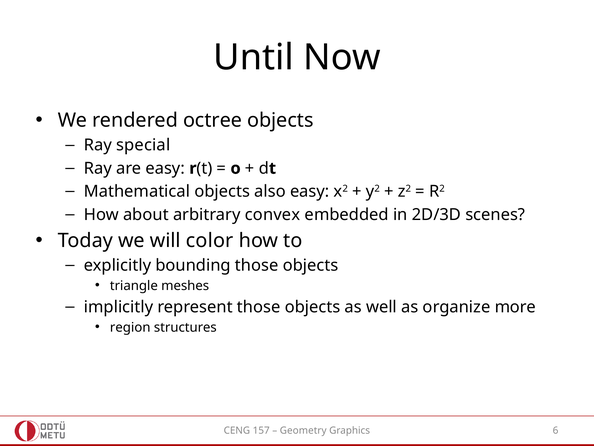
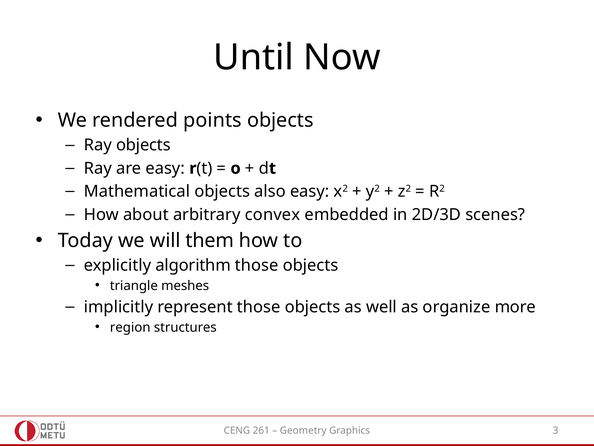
octree: octree -> points (212, 120)
Ray special: special -> objects (143, 145)
color: color -> them (210, 240)
bounding: bounding -> algorithm (193, 265)
157: 157 -> 261 (261, 430)
6: 6 -> 3 (556, 430)
